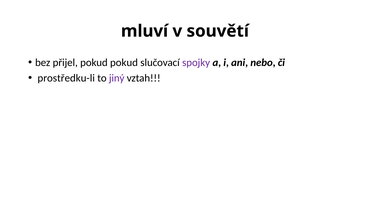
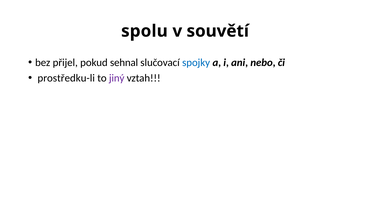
mluví: mluví -> spolu (144, 31)
pokud pokud: pokud -> sehnal (124, 63)
spojky colour: purple -> blue (196, 63)
